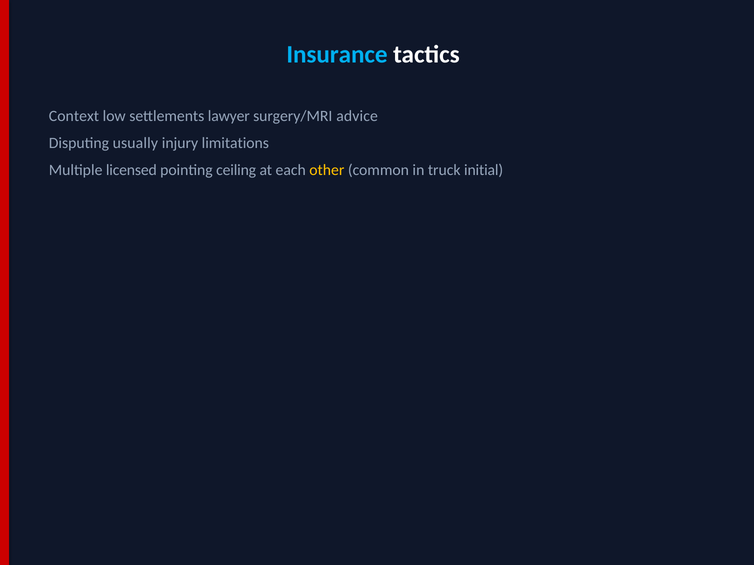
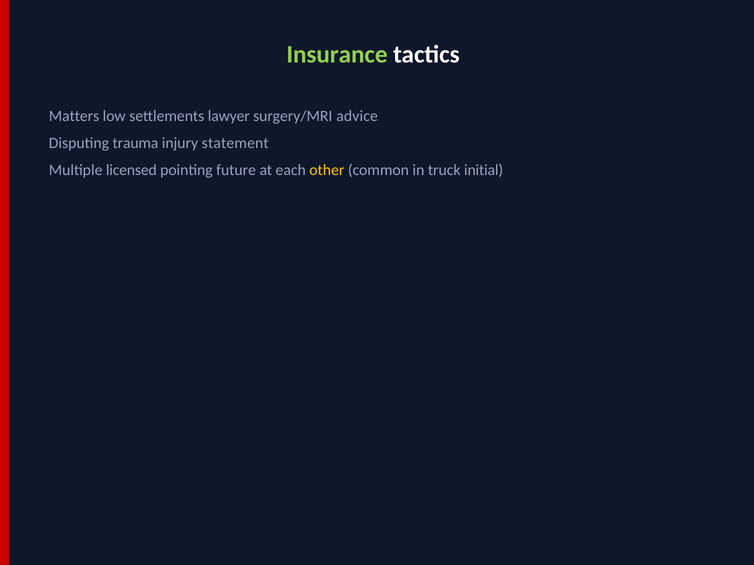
Insurance colour: light blue -> light green (337, 54)
Context: Context -> Matters (74, 116)
usually: usually -> trauma (135, 143)
limitations: limitations -> statement (235, 143)
ceiling: ceiling -> future (236, 170)
